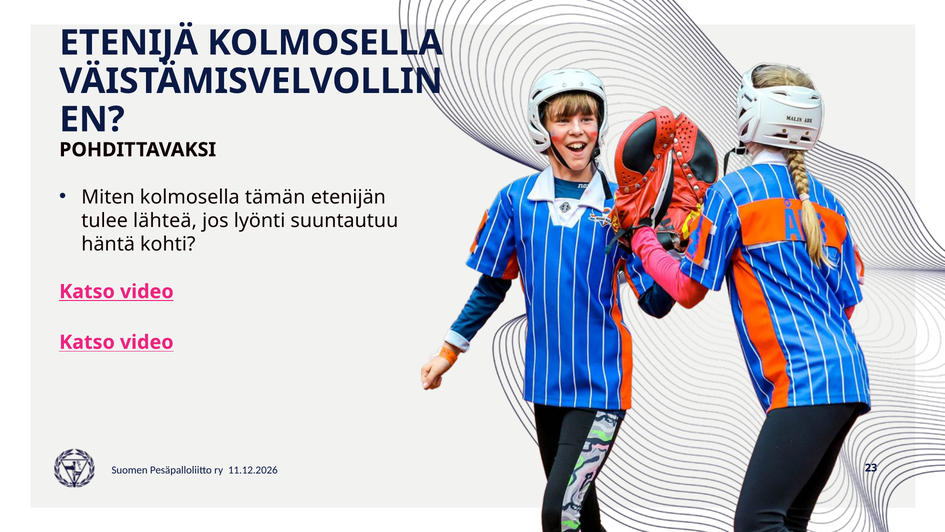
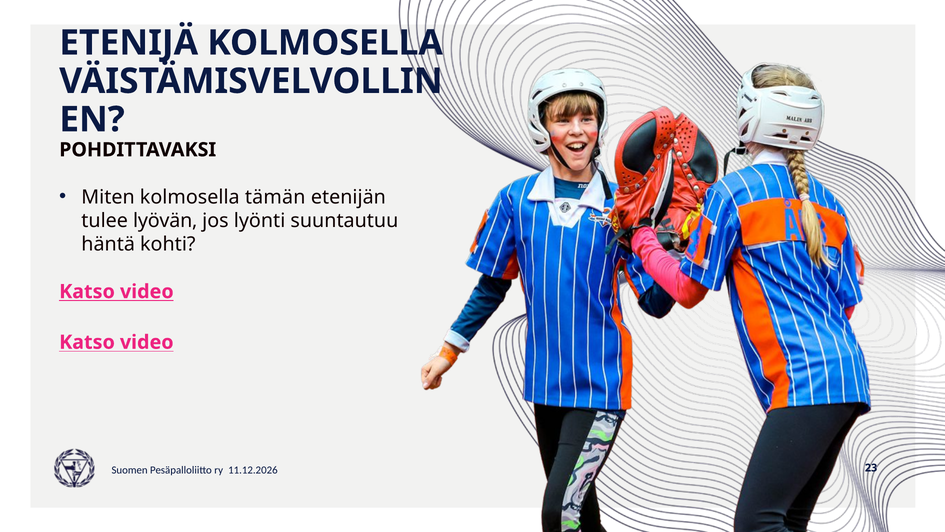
lähteä: lähteä -> lyövän (165, 221)
